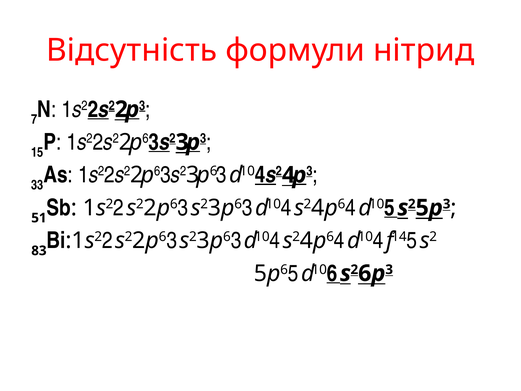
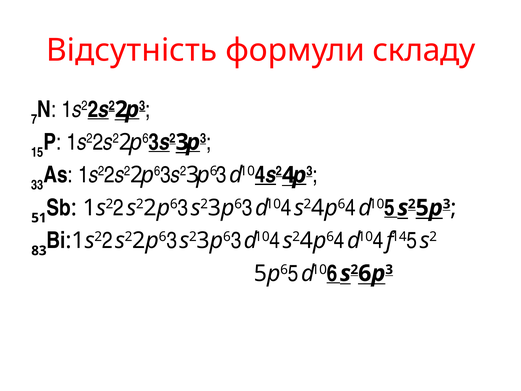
нітрид: нітрид -> складу (424, 50)
